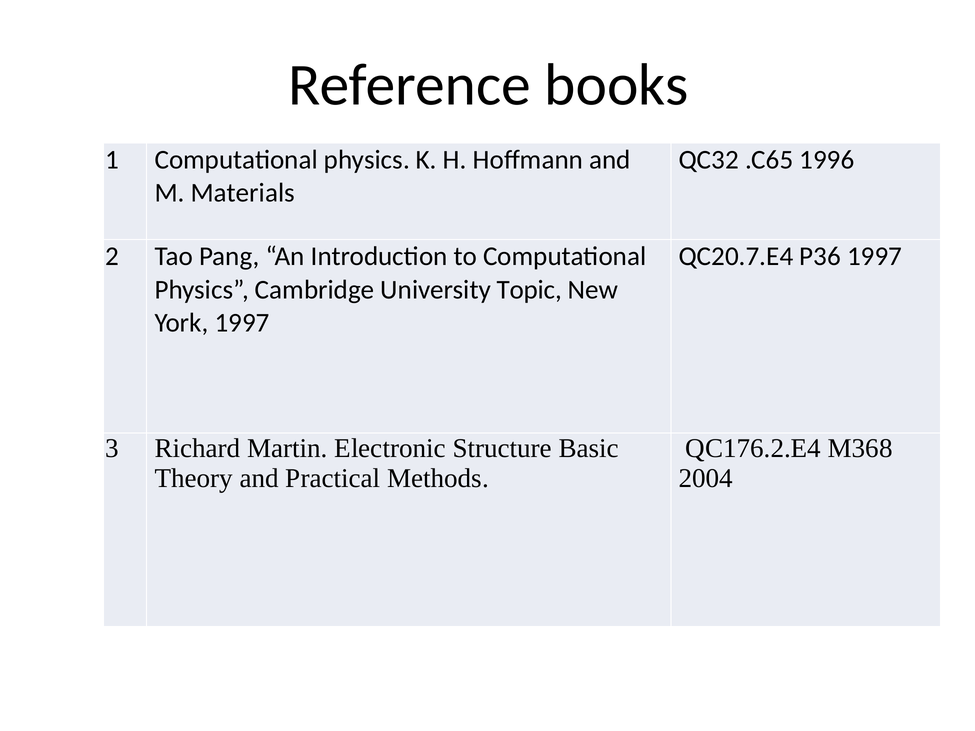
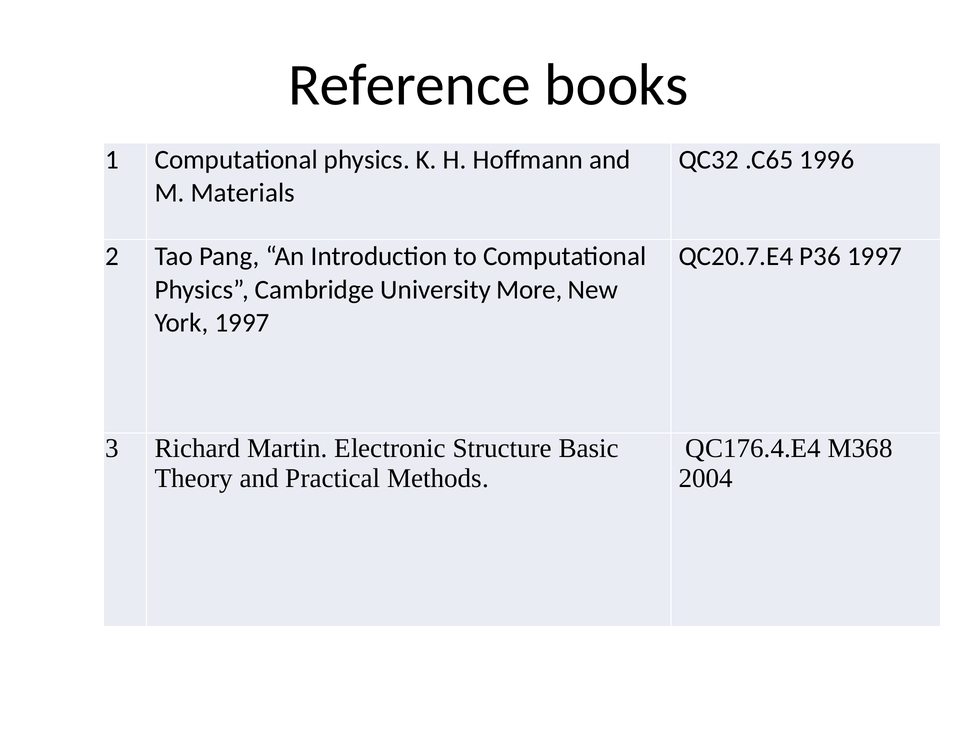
Topic: Topic -> More (529, 290)
QC176.2.E4: QC176.2.E4 -> QC176.4.E4 (753, 448)
